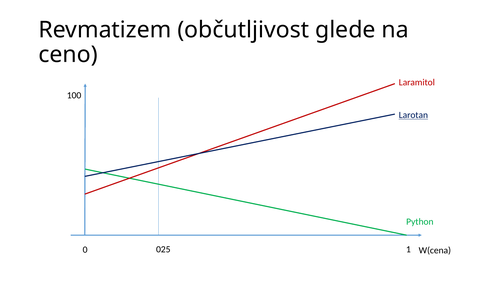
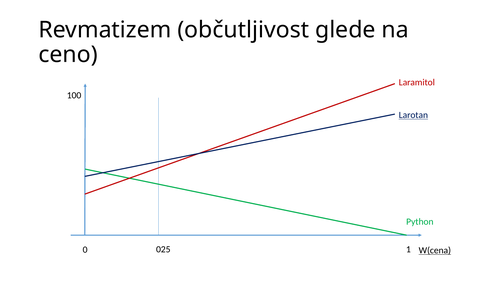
W(cena underline: none -> present (435, 251)
